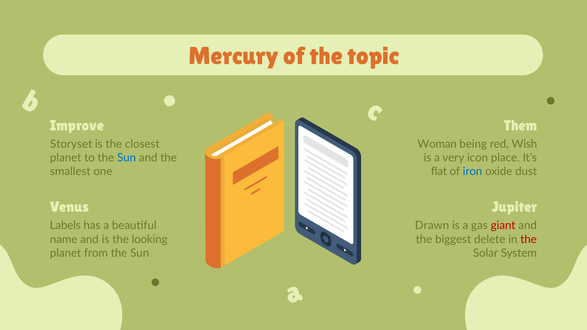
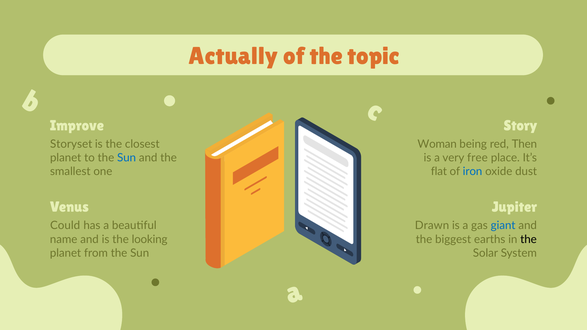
Mercury: Mercury -> Actually (233, 56)
Them: Them -> Story (520, 126)
Wish: Wish -> Then (524, 144)
icon: icon -> free (477, 158)
Labels: Labels -> Could (65, 226)
giant colour: red -> blue (503, 226)
delete: delete -> earths (490, 239)
the colour: red -> black (529, 239)
